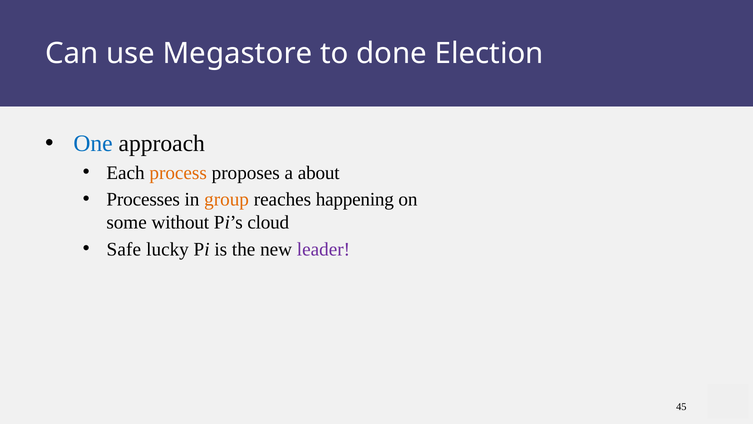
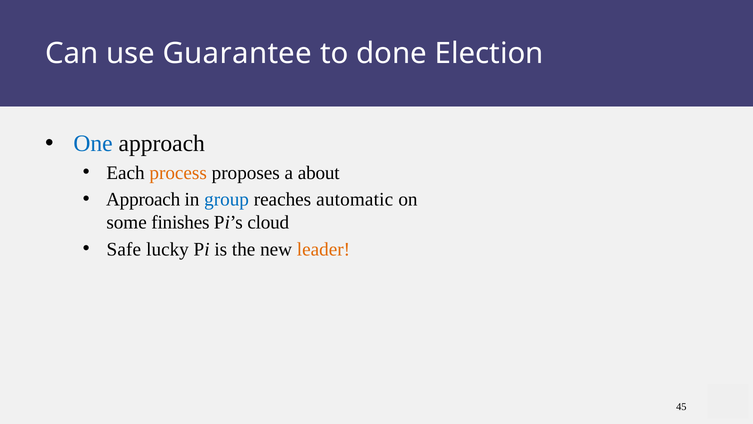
Megastore: Megastore -> Guarantee (237, 54)
Processes: Processes -> Approach (143, 200)
group colour: orange -> blue (227, 200)
happening: happening -> automatic (355, 200)
without: without -> finishes (180, 223)
leader colour: purple -> orange (323, 249)
